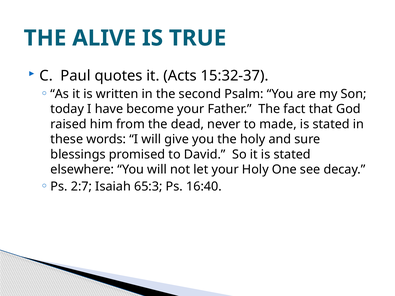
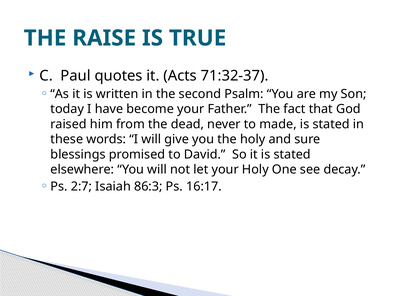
ALIVE: ALIVE -> RAISE (104, 38)
15:32-37: 15:32-37 -> 71:32-37 (235, 76)
65:3: 65:3 -> 86:3 (148, 187)
16:40: 16:40 -> 16:17 (204, 187)
